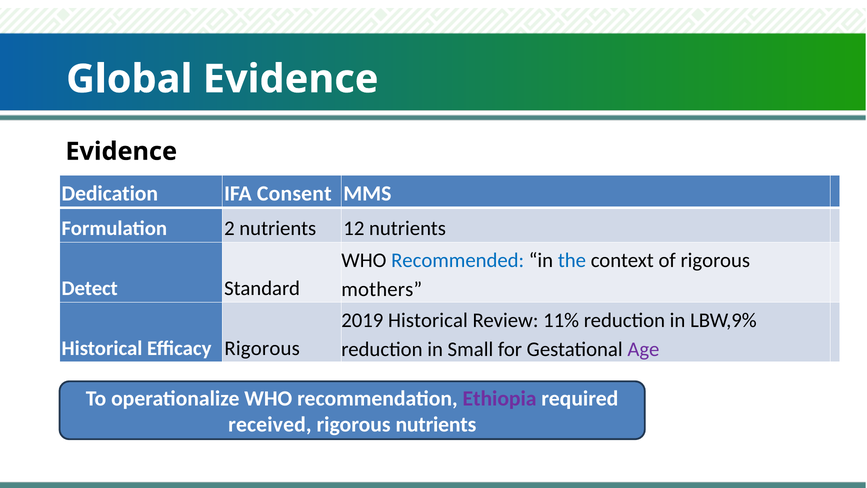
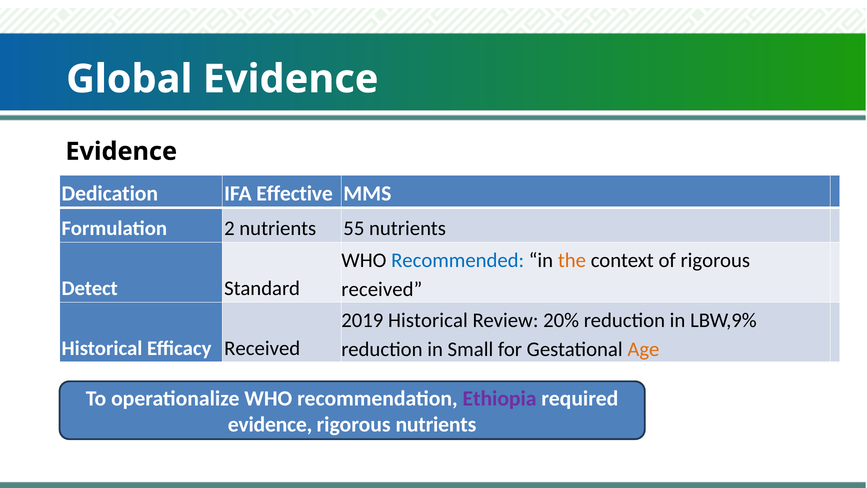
Consent: Consent -> Effective (295, 194)
12: 12 -> 55 (354, 228)
the colour: blue -> orange (572, 260)
mothers: mothers -> received (382, 289)
11%: 11% -> 20% (561, 320)
Efficacy Rigorous: Rigorous -> Received (262, 348)
Age colour: purple -> orange (643, 349)
received: received -> evidence (270, 424)
